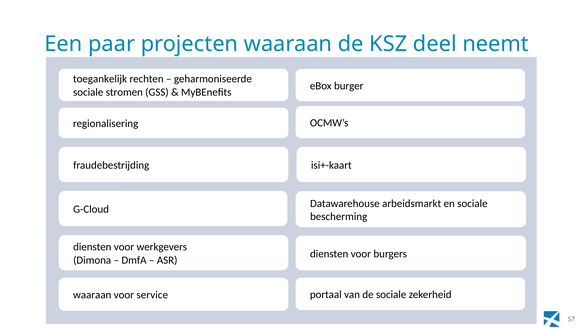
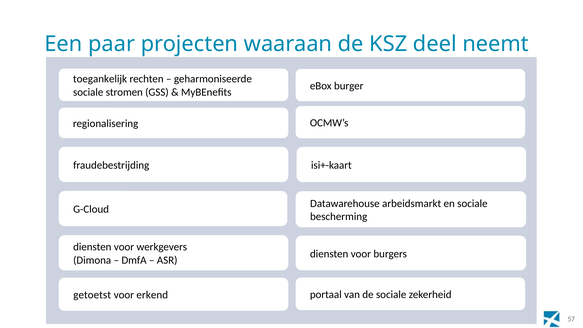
waaraan: waaraan -> getoetst (92, 295)
service: service -> erkend (152, 295)
